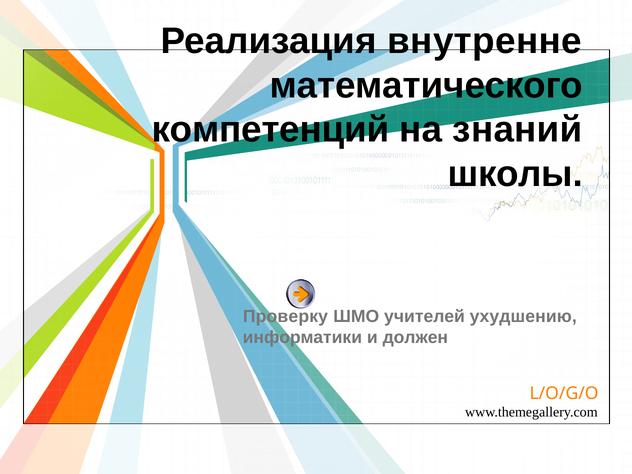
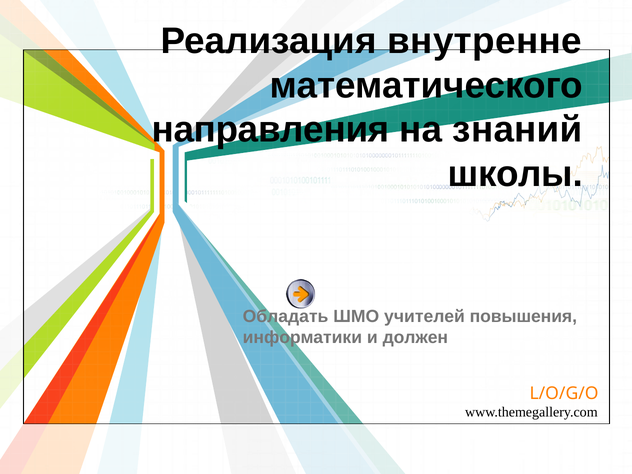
компетенций: компетенций -> направления (271, 130)
Проверку: Проверку -> Обладать (286, 317)
ухудшению: ухудшению -> повышения (523, 317)
